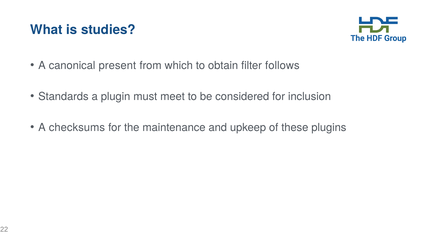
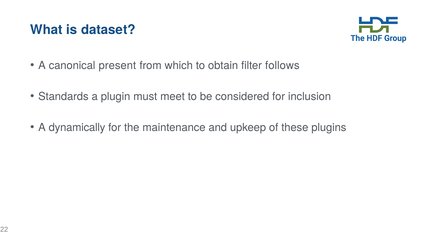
studies: studies -> dataset (108, 30)
checksums: checksums -> dynamically (77, 127)
